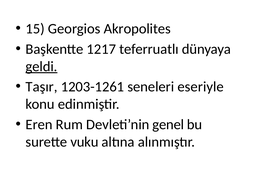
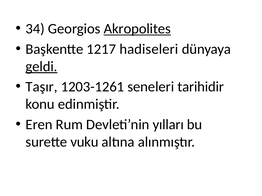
15: 15 -> 34 (35, 29)
Akropolites underline: none -> present (137, 29)
teferruatlı: teferruatlı -> hadiseleri (149, 49)
eseriyle: eseriyle -> tarihidir (201, 87)
genel: genel -> yılları (168, 125)
